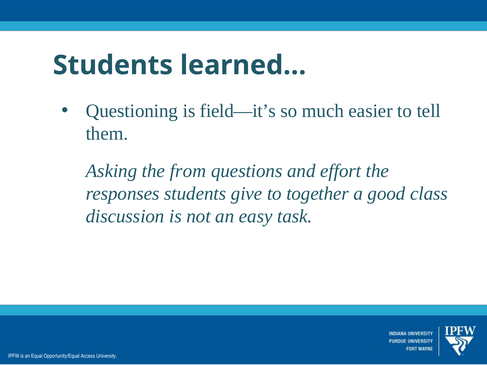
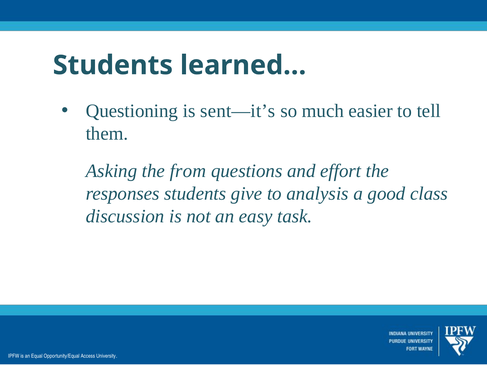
field—it’s: field—it’s -> sent—it’s (238, 111)
together: together -> analysis (318, 194)
